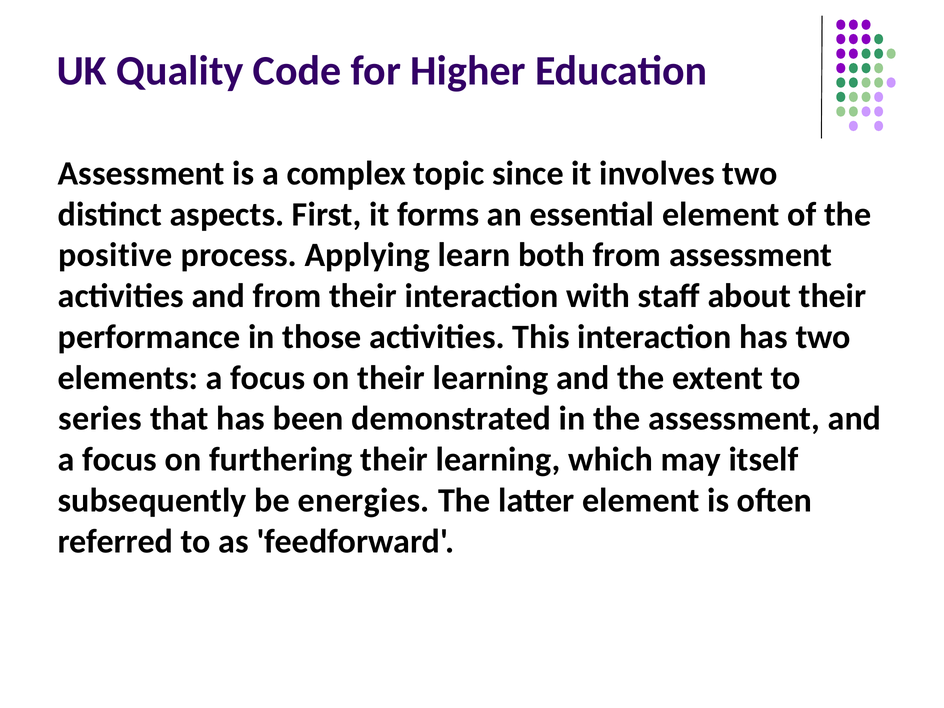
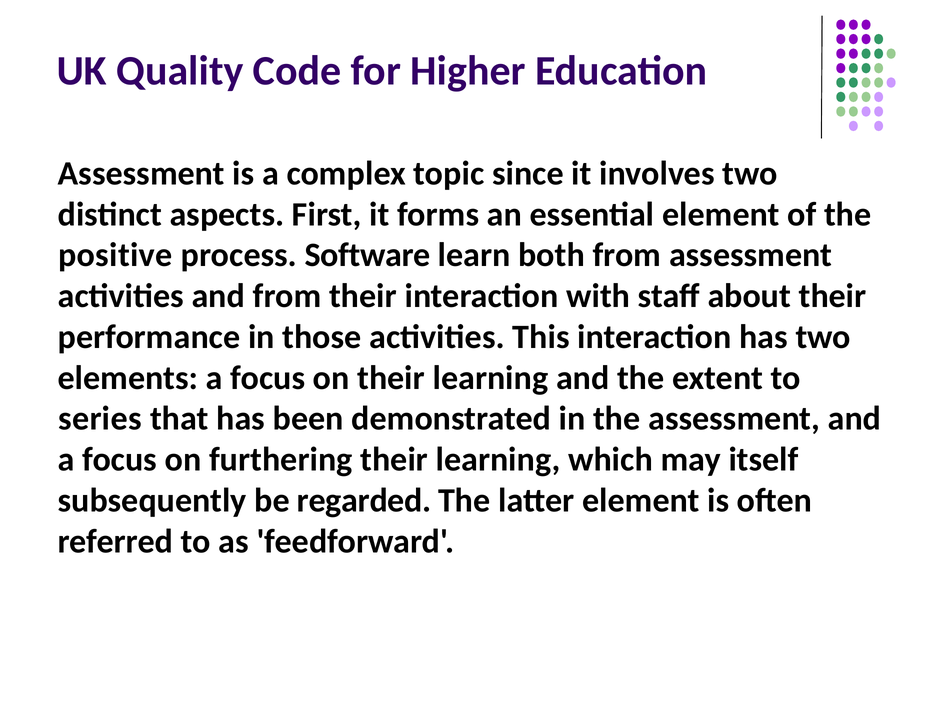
Applying: Applying -> Software (368, 255)
energies: energies -> regarded (364, 500)
